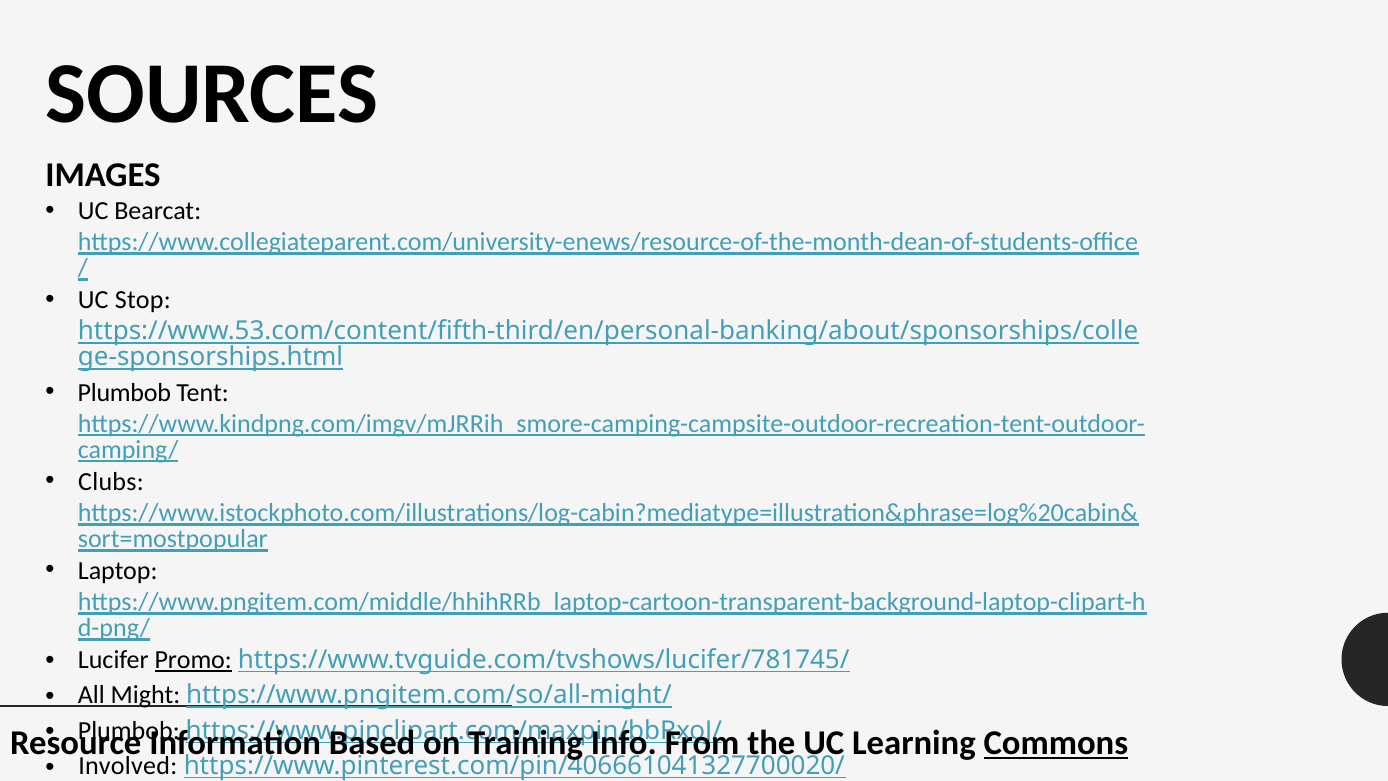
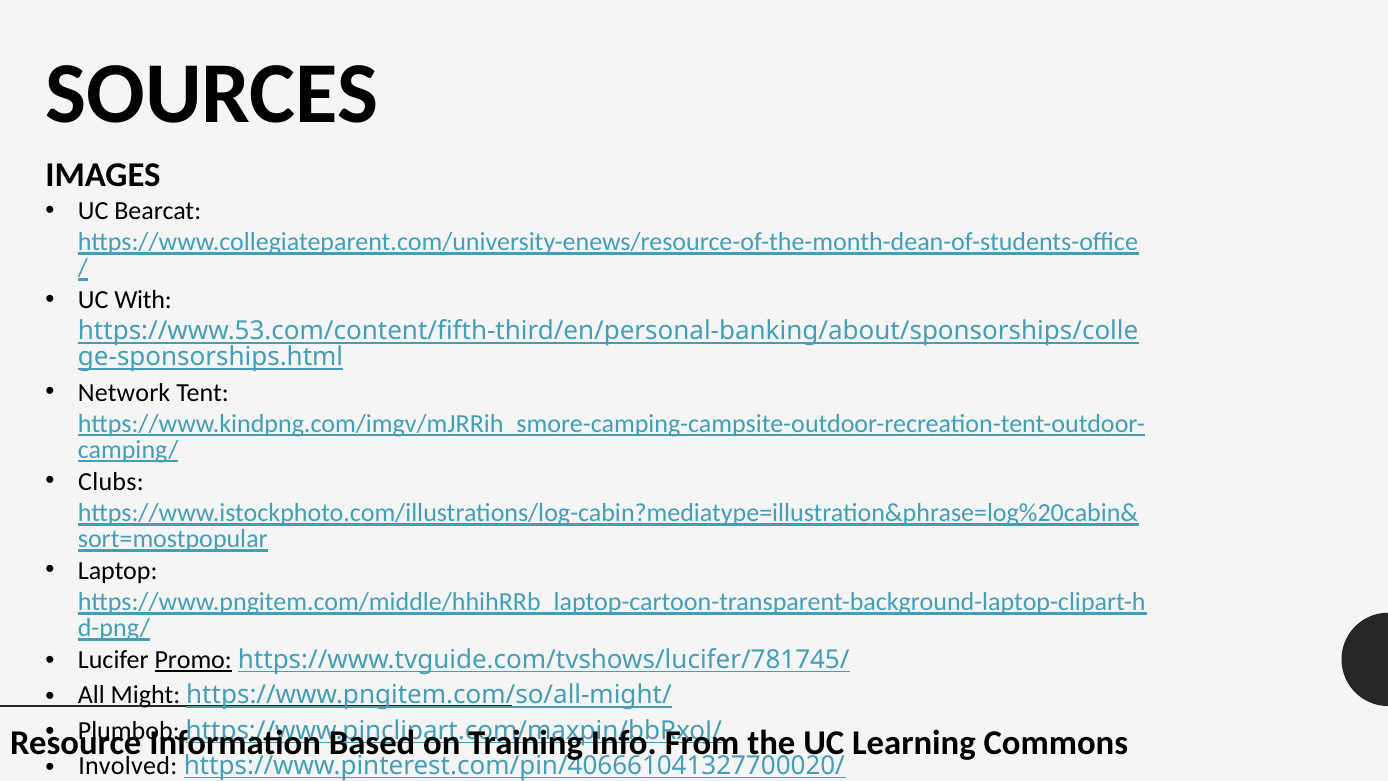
Stop: Stop -> With (143, 300)
Plumbob: Plumbob -> Network (124, 392)
Commons underline: present -> none (1056, 743)
